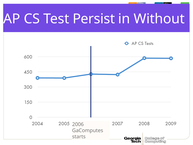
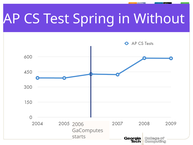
Persist: Persist -> Spring (94, 19)
